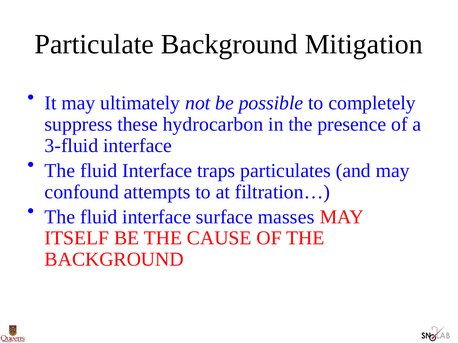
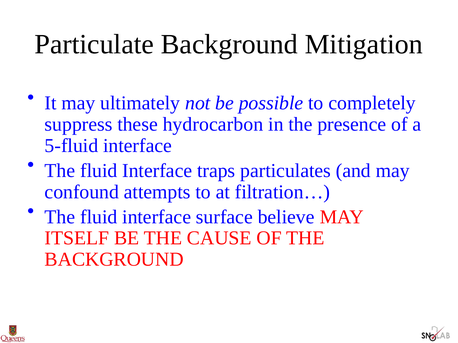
3-fluid: 3-fluid -> 5-fluid (71, 146)
masses: masses -> believe (286, 217)
